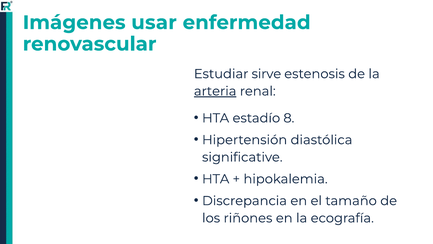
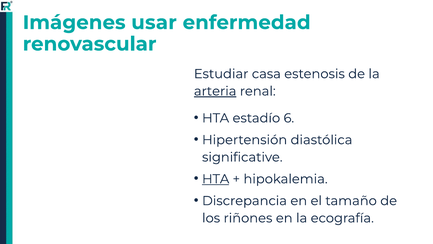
sirve: sirve -> casa (266, 74)
8: 8 -> 6 (289, 118)
HTA underline: none -> present (216, 179)
